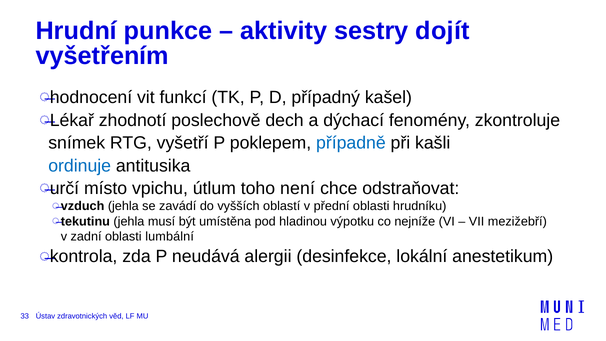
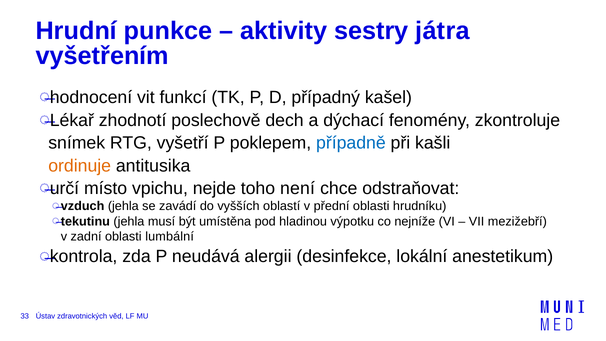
dojít: dojít -> játra (443, 31)
ordinuje colour: blue -> orange (80, 166)
útlum: útlum -> nejde (214, 188)
